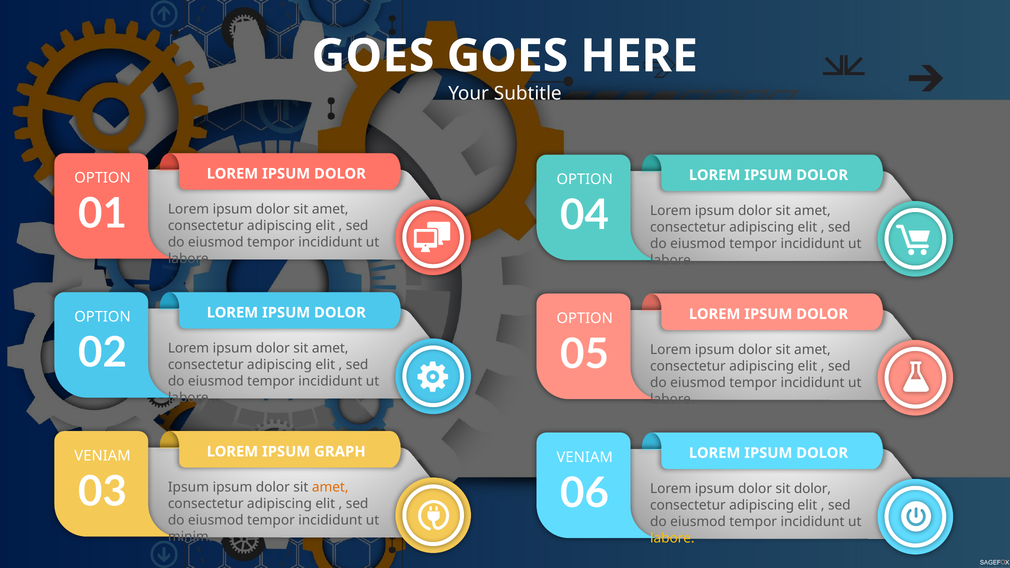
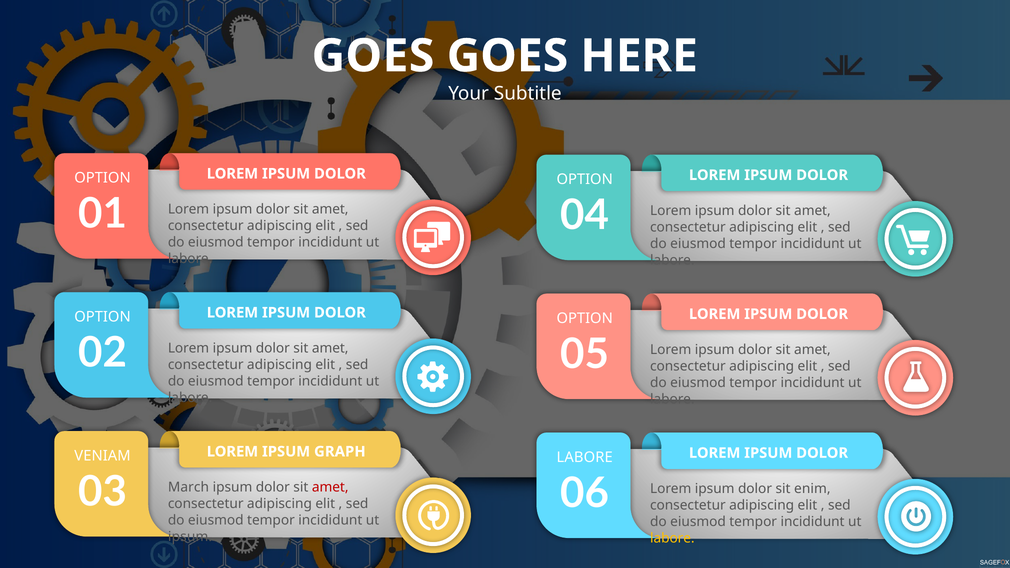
VENIAM: VENIAM -> LABORE (585, 457)
03 Ipsum: Ipsum -> March (188, 487)
amet colour: orange -> red (330, 487)
sit dolor: dolor -> enim (812, 489)
minim: minim -> ipsum (190, 537)
